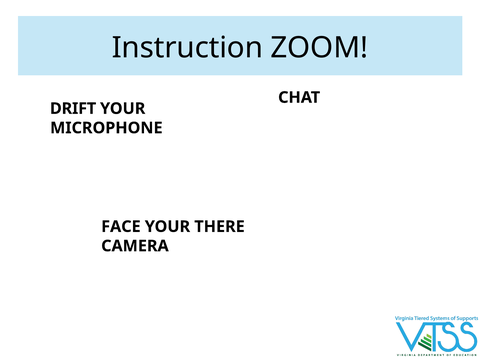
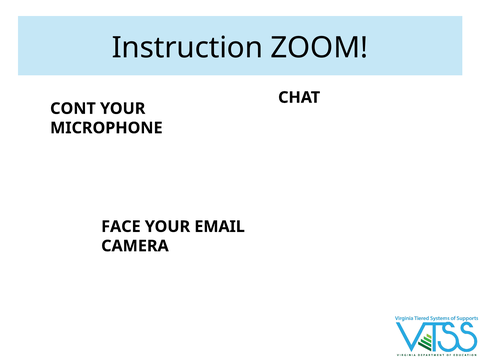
DRIFT: DRIFT -> CONT (73, 109)
THERE: THERE -> EMAIL (220, 227)
